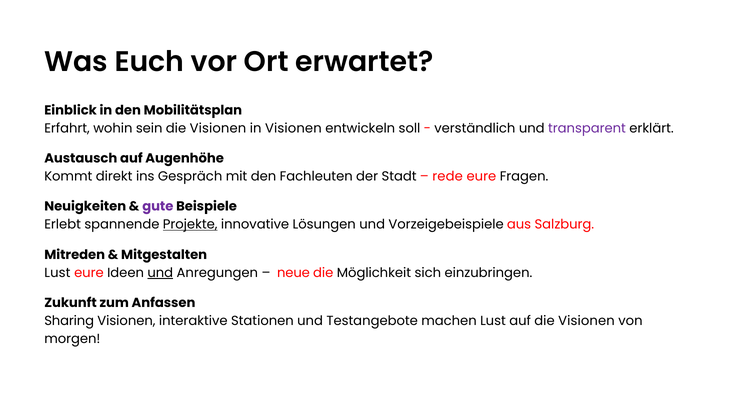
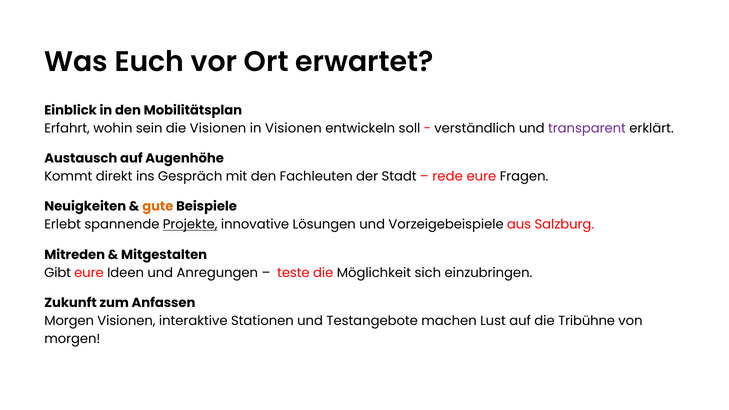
gute colour: purple -> orange (158, 207)
Lust: Lust -> Gibt (58, 273)
und underline: present -> none (160, 273)
neue: neue -> teste (293, 273)
Sharing: Sharing -> Morgen (69, 321)
auf die Visionen: Visionen -> Tribühne (587, 321)
